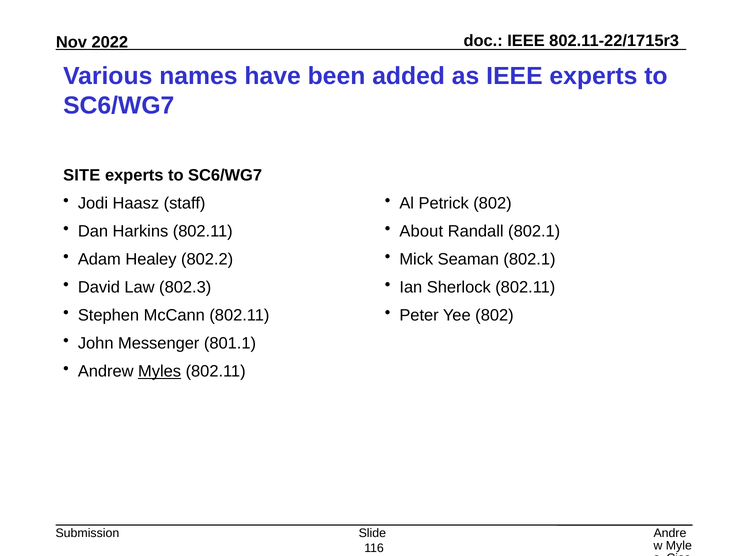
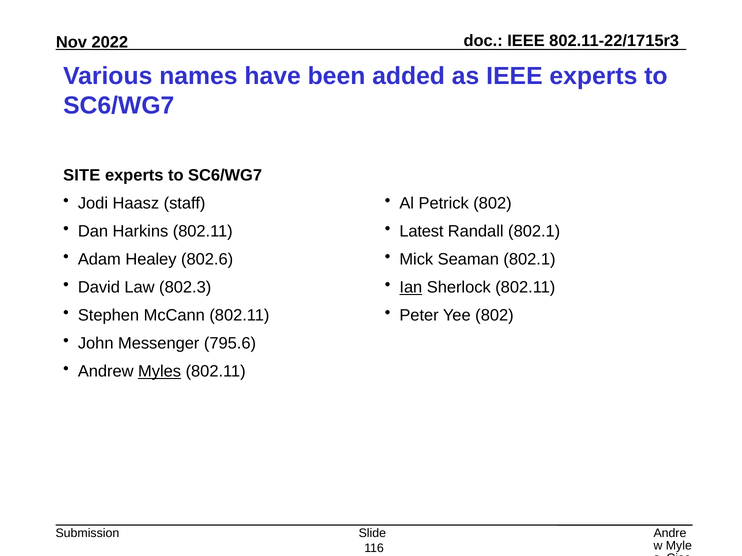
About: About -> Latest (421, 232)
802.2: 802.2 -> 802.6 (207, 260)
Ian underline: none -> present (411, 288)
801.1: 801.1 -> 795.6 (230, 344)
